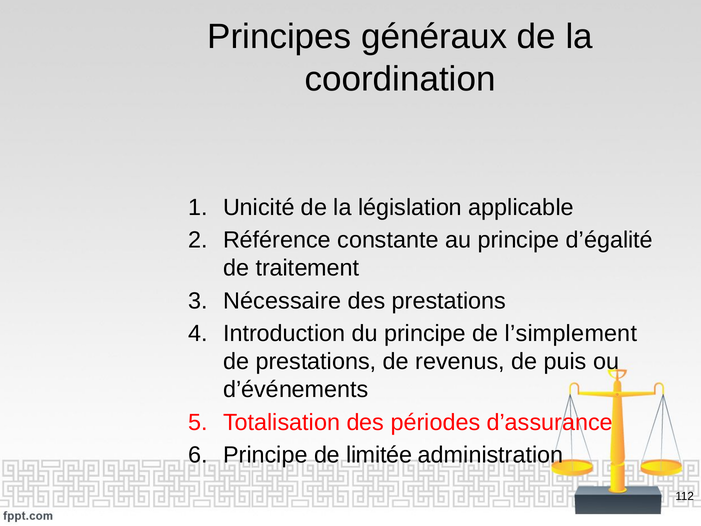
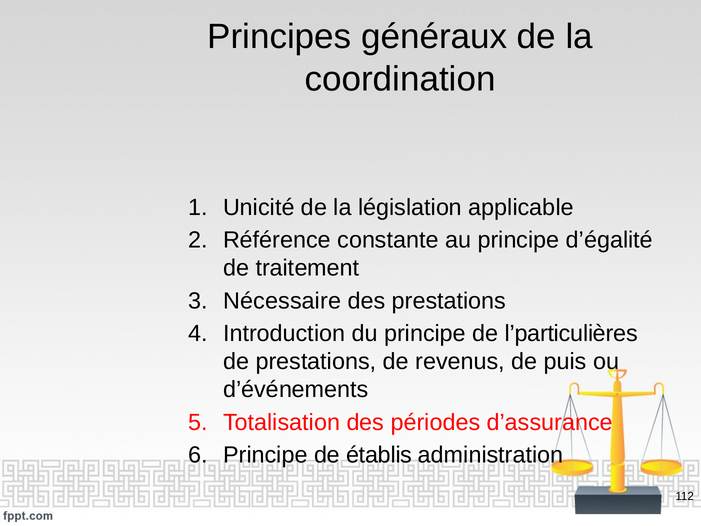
l’simplement: l’simplement -> l’particulières (571, 333)
limitée: limitée -> établis (379, 455)
